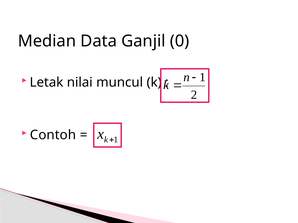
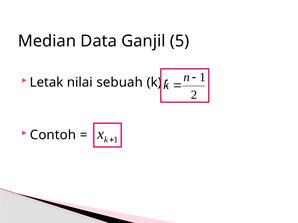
0: 0 -> 5 (180, 41)
muncul: muncul -> sebuah (120, 83)
